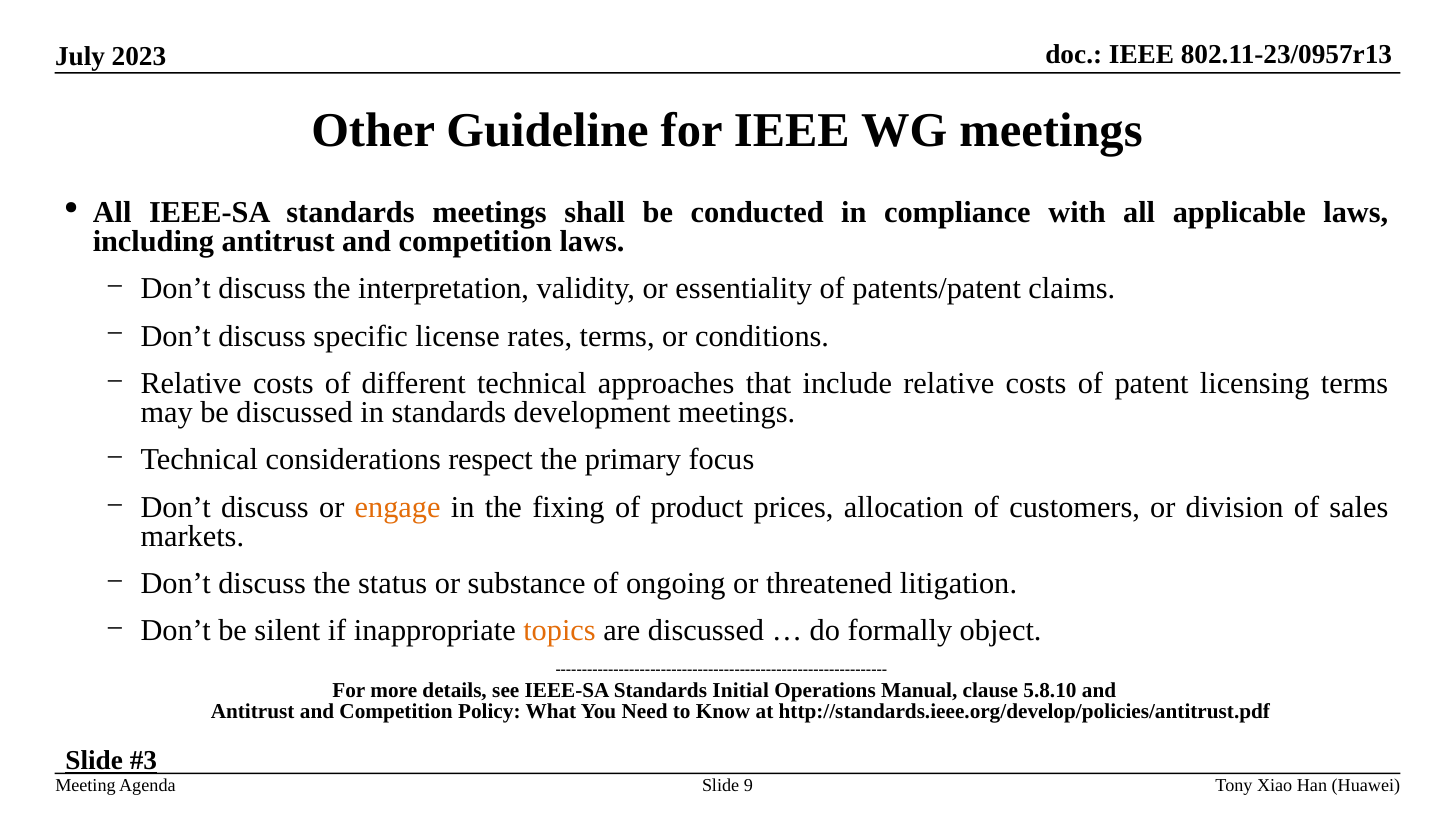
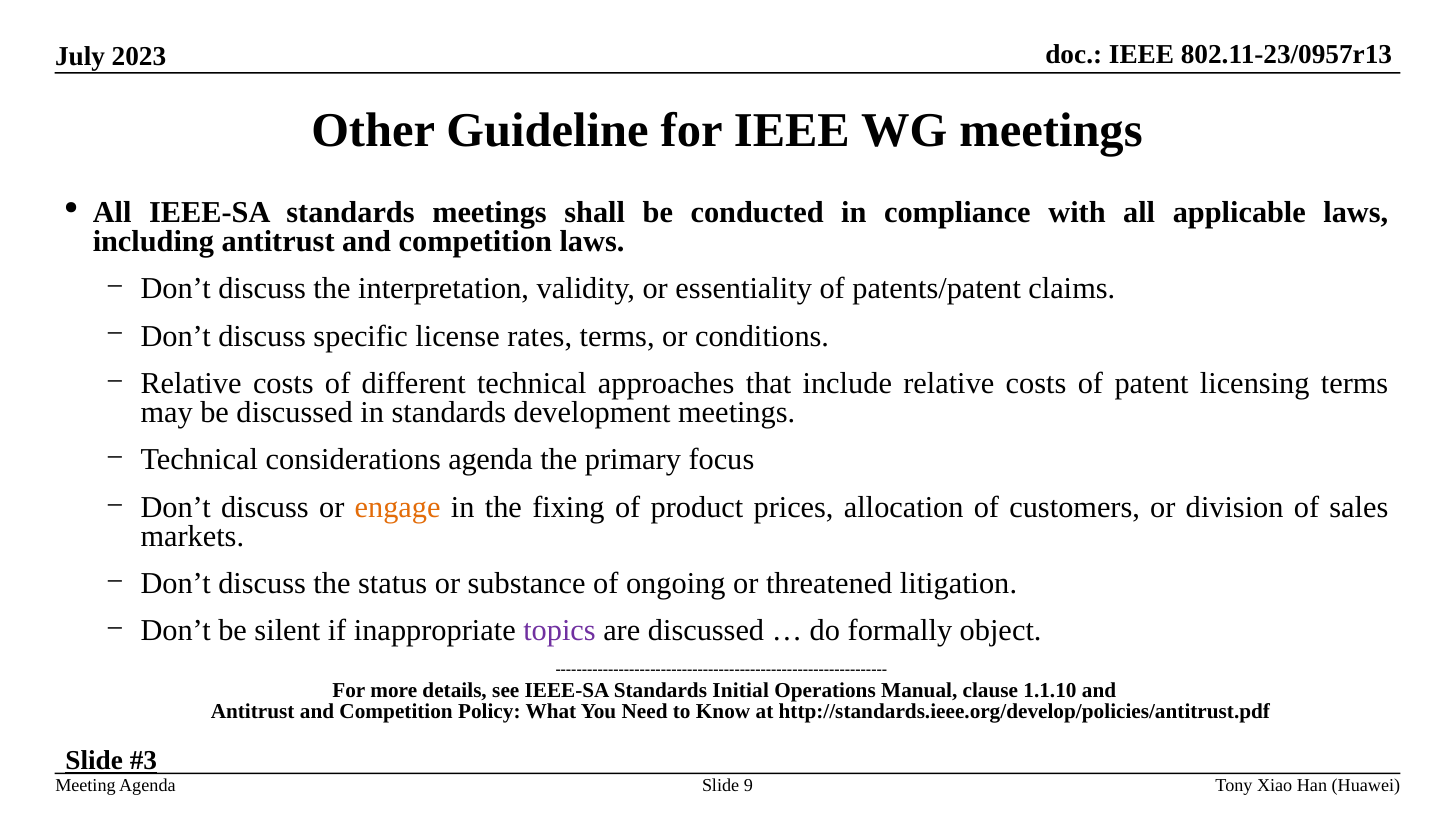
considerations respect: respect -> agenda (491, 459)
topics colour: orange -> purple (560, 631)
5.8.10: 5.8.10 -> 1.1.10 (1050, 690)
